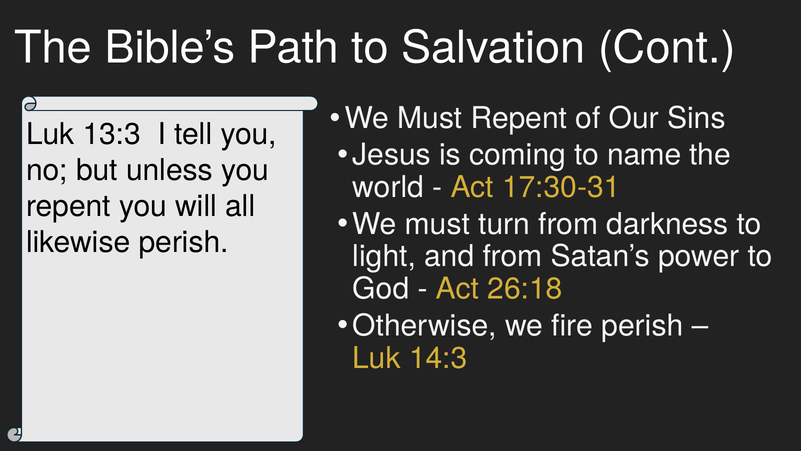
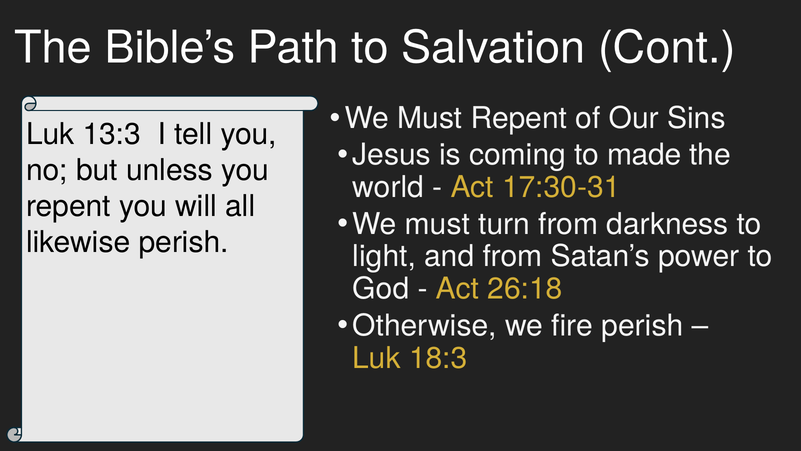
name: name -> made (644, 155)
14:3: 14:3 -> 18:3 (438, 358)
